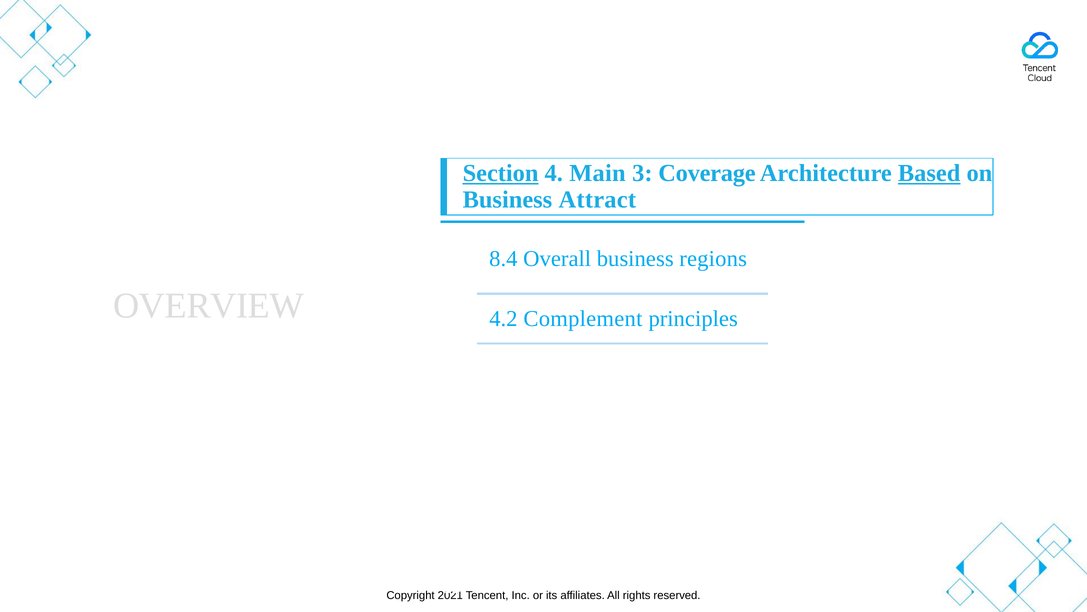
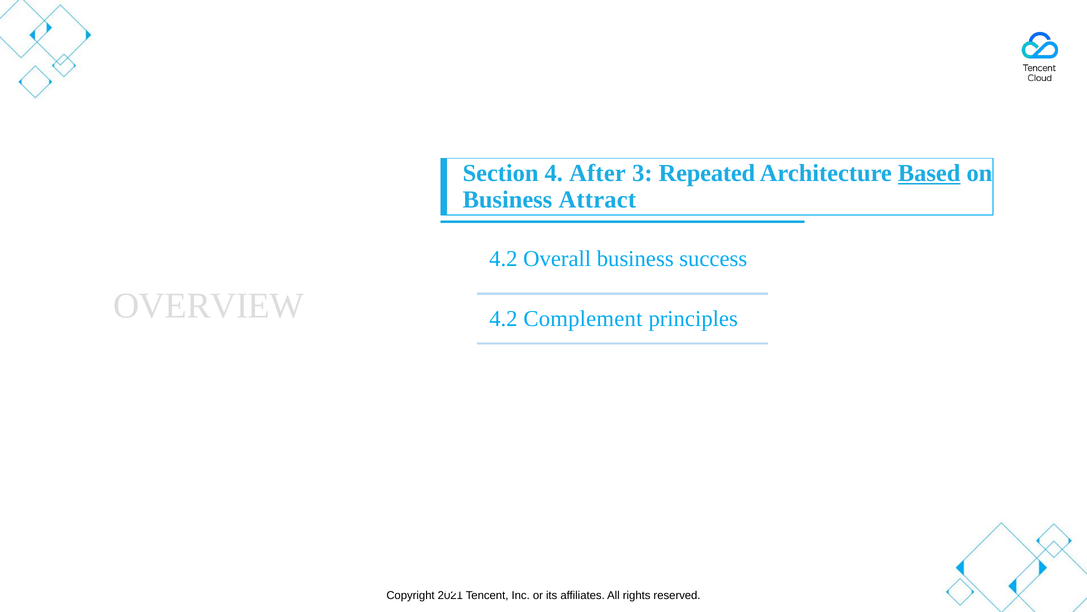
Section underline: present -> none (501, 173)
Main: Main -> After (598, 173)
Coverage: Coverage -> Repeated (707, 173)
8.4: 8.4 -> 4.2 (503, 258)
regions: regions -> success (713, 258)
